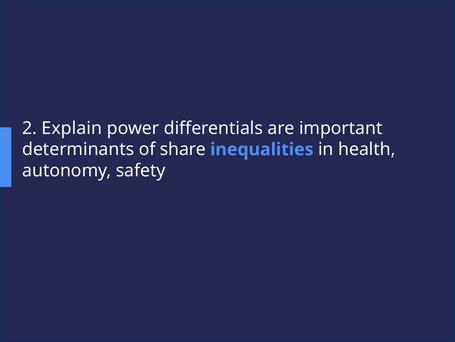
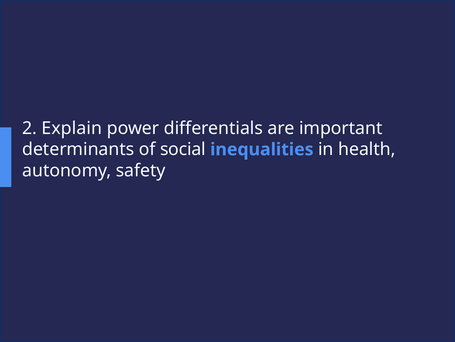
share: share -> social (183, 149)
